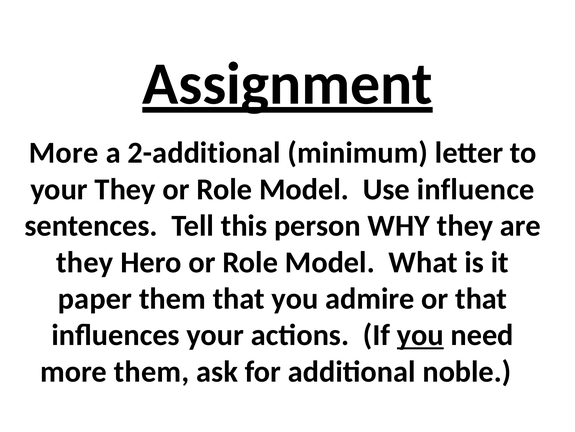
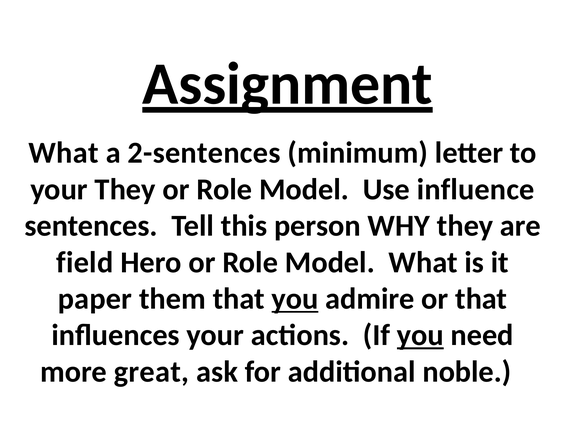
More: More -> What (64, 153)
2-additional: 2-additional -> 2-sentences (204, 153)
they: they -> field (85, 262)
you underline: none -> present (295, 298)
more them: them -> great (151, 371)
